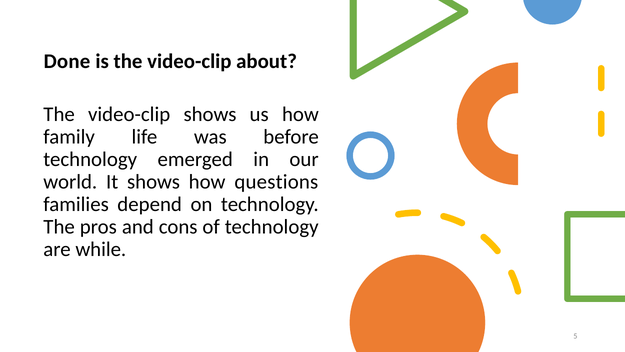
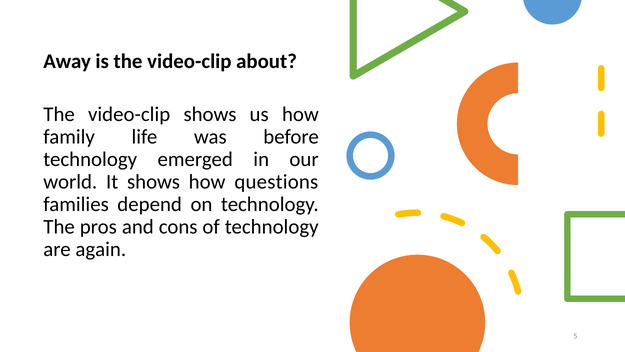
Done: Done -> Away (67, 61)
while: while -> again (101, 249)
